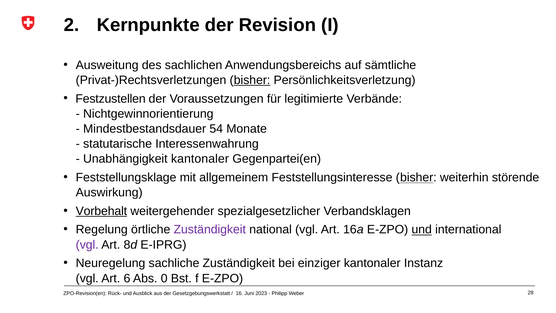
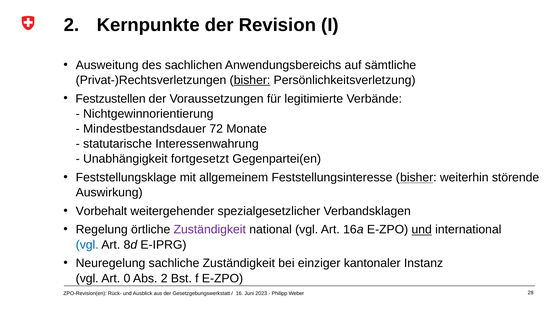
54: 54 -> 72 (216, 129)
Unabhängigkeit kantonaler: kantonaler -> fortgesetzt (200, 159)
Vorbehalt underline: present -> none (101, 211)
vgl colour: purple -> blue (87, 245)
6: 6 -> 0 (127, 278)
Abs 0: 0 -> 2 (164, 278)
